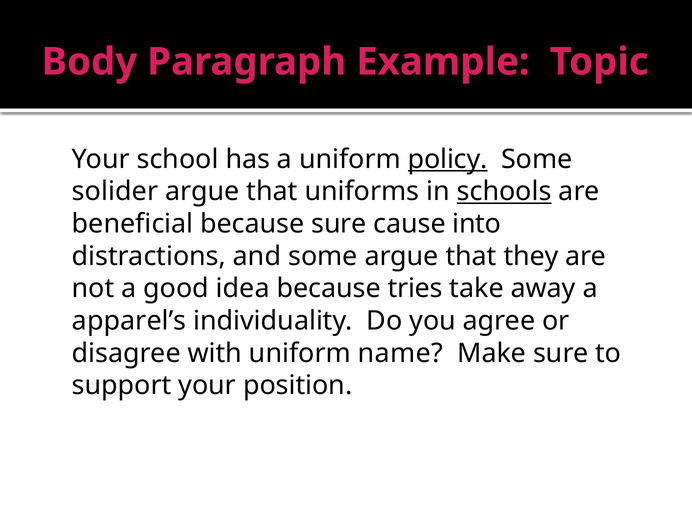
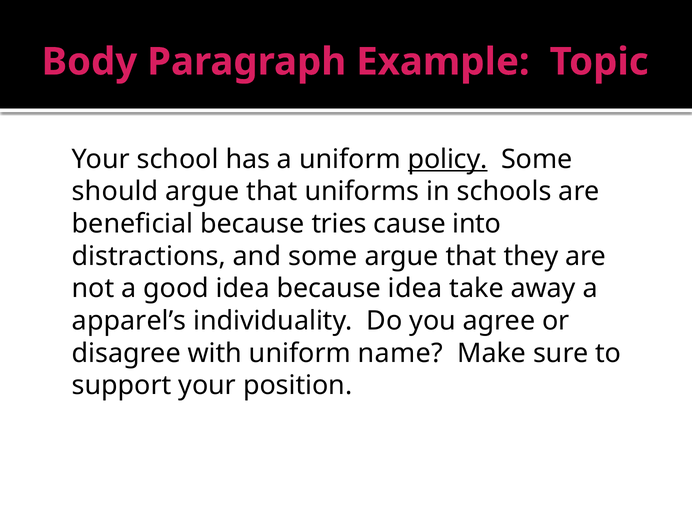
solider: solider -> should (115, 192)
schools underline: present -> none (504, 192)
because sure: sure -> tries (339, 224)
because tries: tries -> idea (415, 289)
